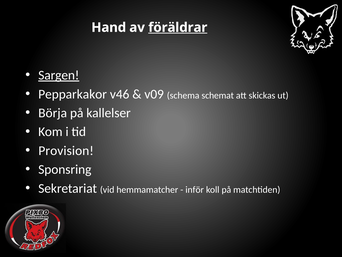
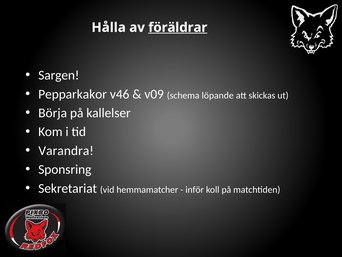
Hand: Hand -> Hålla (109, 27)
Sargen underline: present -> none (59, 75)
schemat: schemat -> löpande (218, 95)
Provision: Provision -> Varandra (66, 150)
